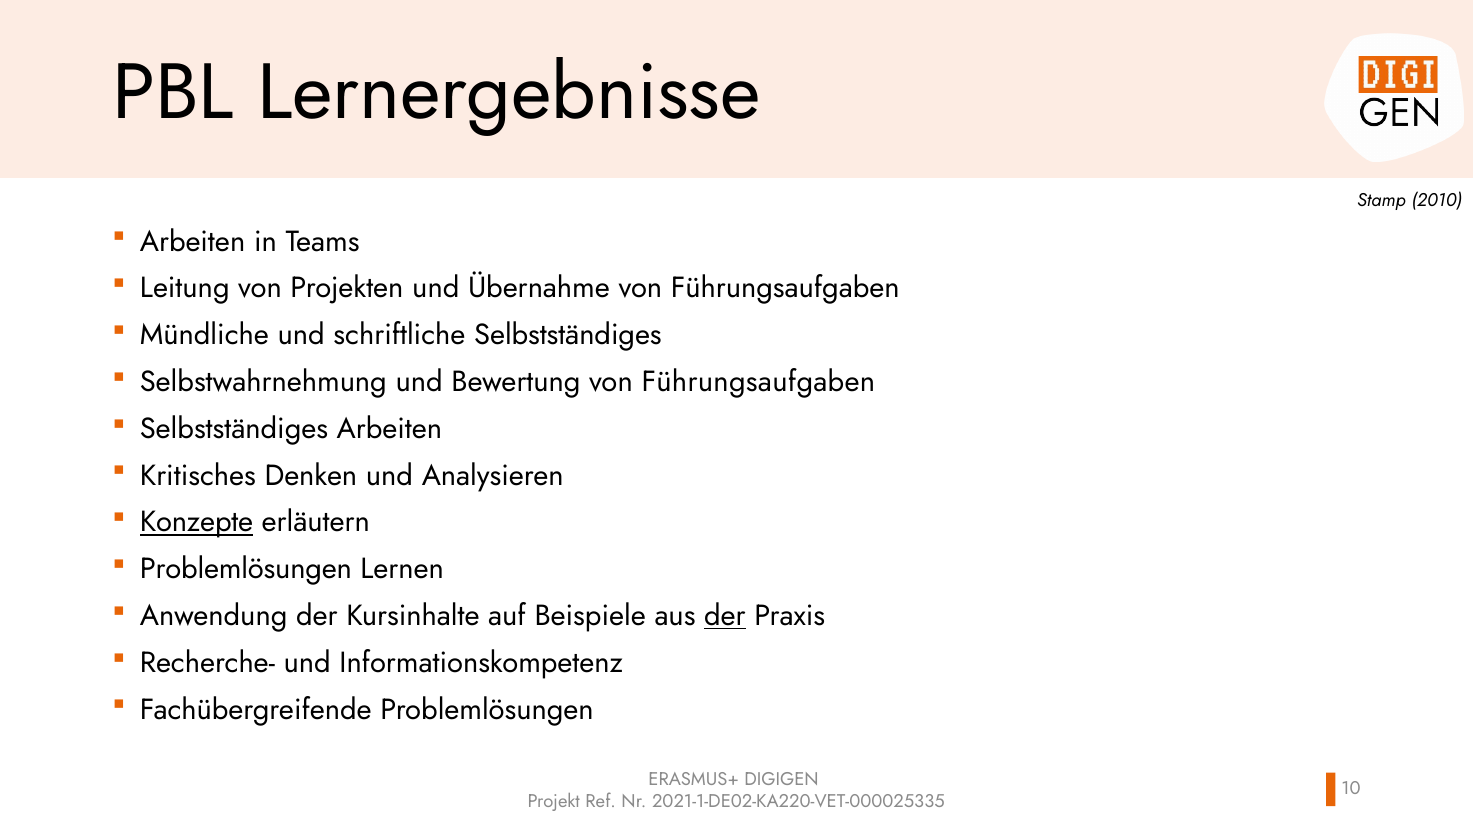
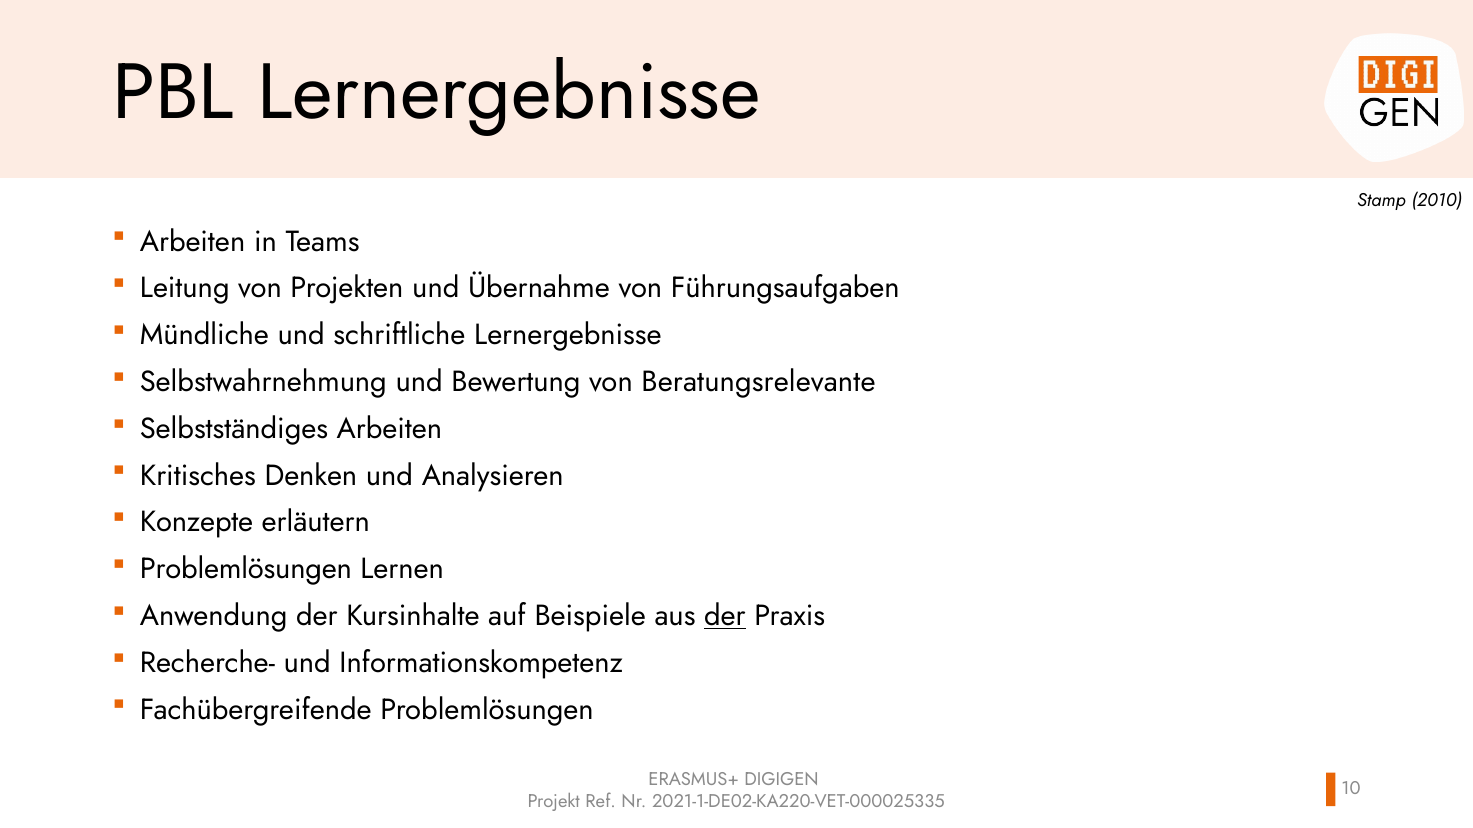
schriftliche Selbstständiges: Selbstständiges -> Lernergebnisse (568, 335)
Bewertung von Führungsaufgaben: Führungsaufgaben -> Beratungsrelevante (758, 382)
Konzepte underline: present -> none (197, 523)
